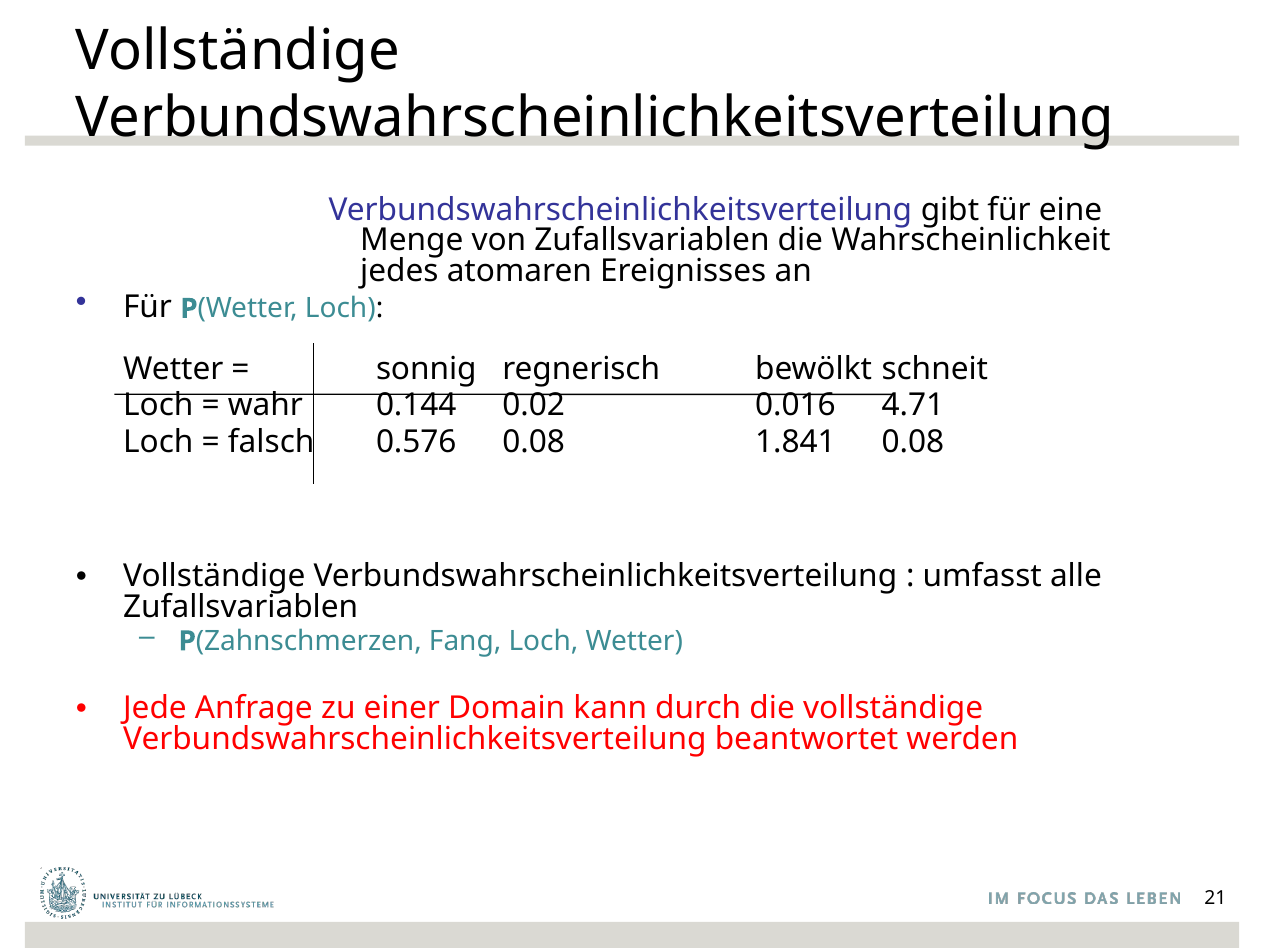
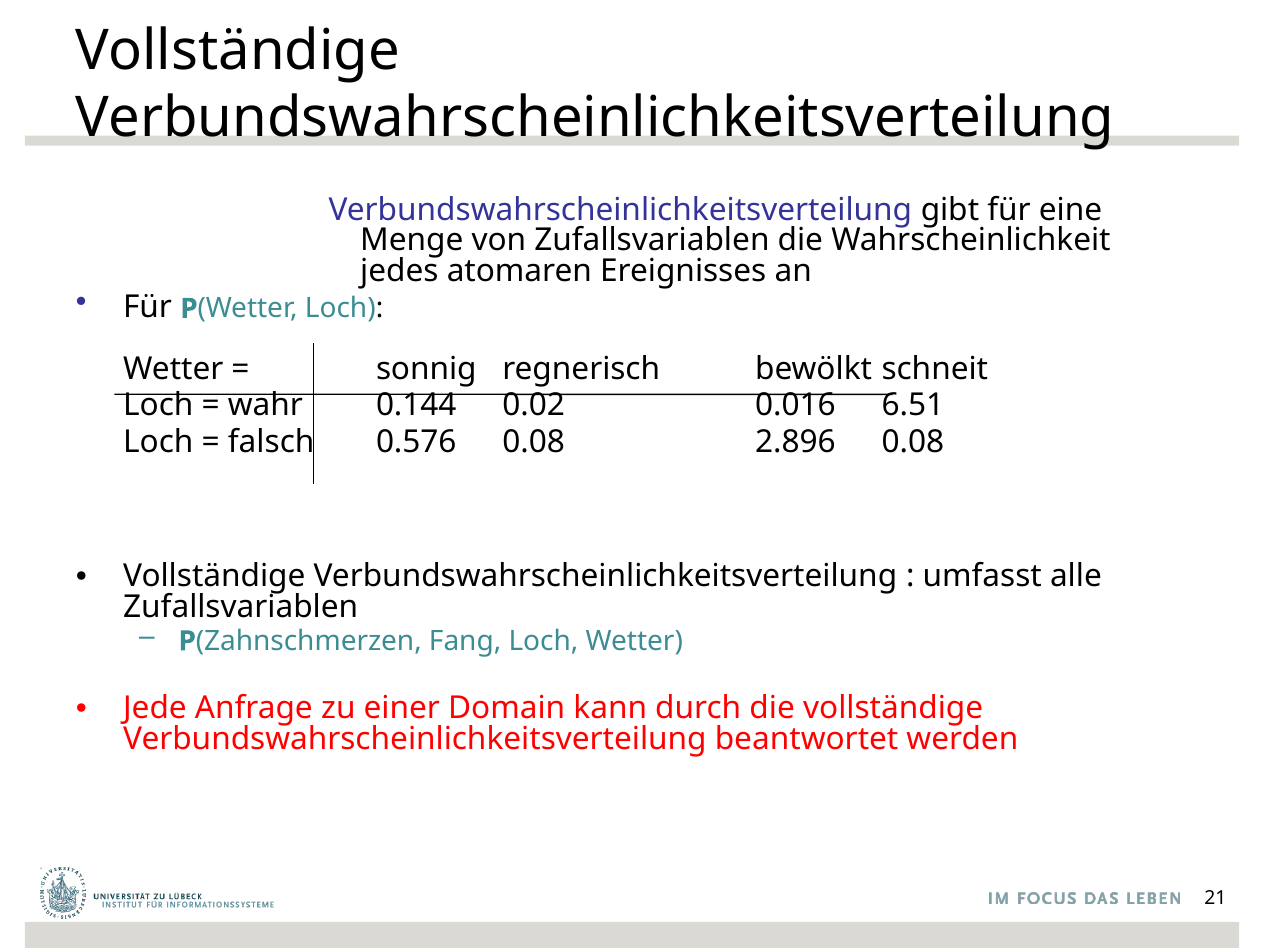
4.71: 4.71 -> 6.51 (913, 405)
1.841: 1.841 -> 2.896 (796, 442)
